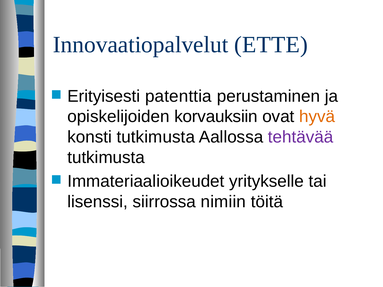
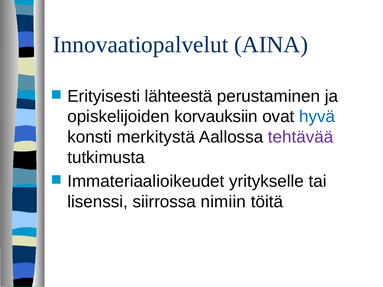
ETTE: ETTE -> AINA (271, 45)
patenttia: patenttia -> lähteestä (179, 96)
hyvä colour: orange -> blue (317, 117)
konsti tutkimusta: tutkimusta -> merkitystä (156, 137)
